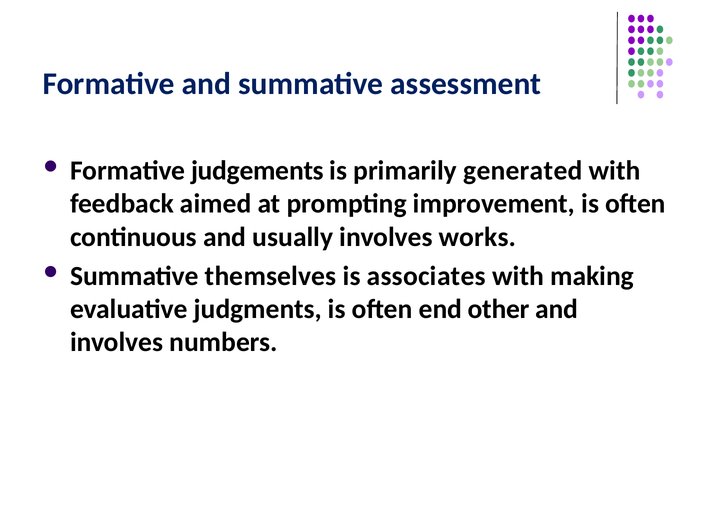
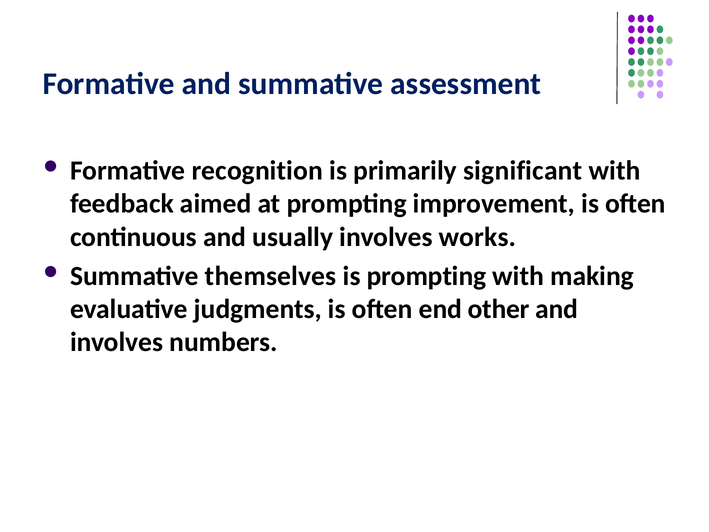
judgements: judgements -> recognition (257, 171)
generated: generated -> significant (523, 171)
is associates: associates -> prompting (426, 276)
